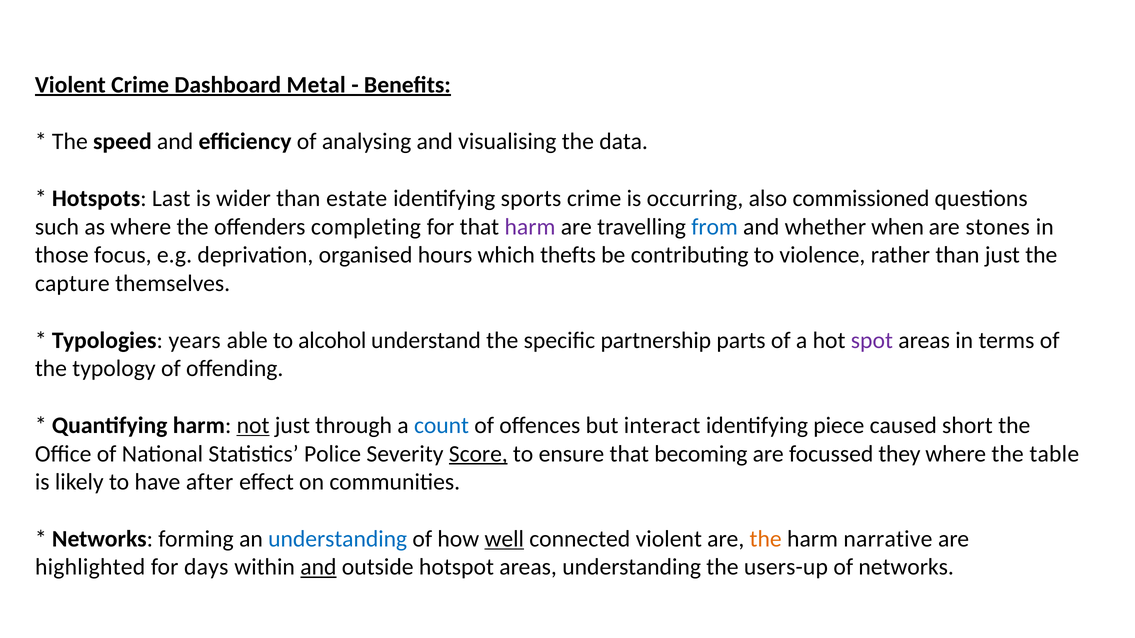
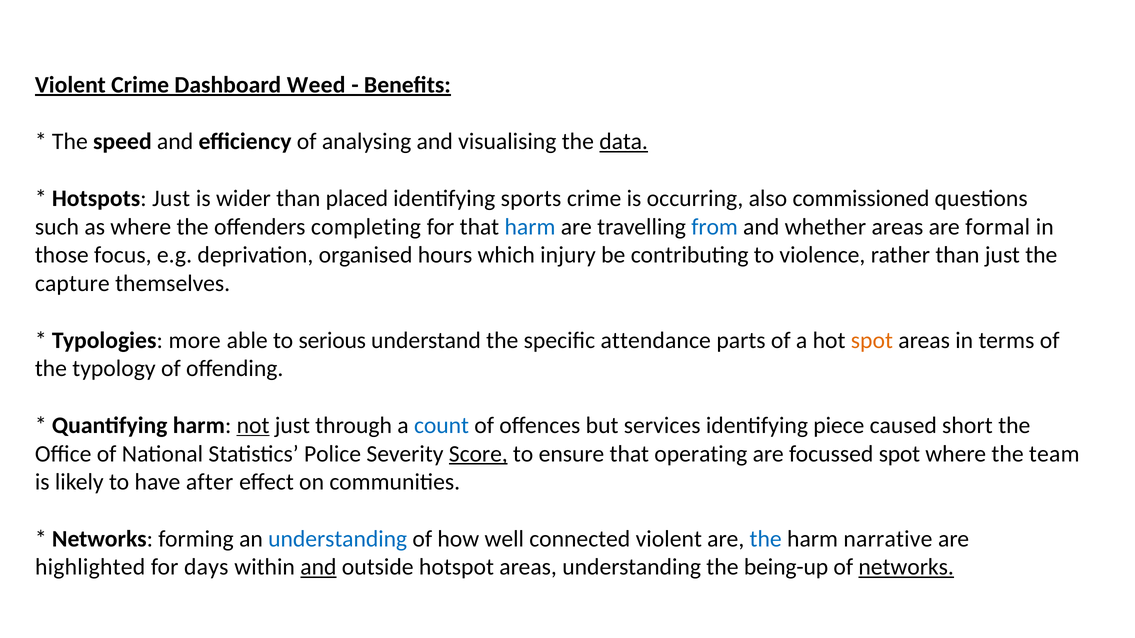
Metal: Metal -> Weed (316, 85)
data underline: none -> present (624, 142)
Hotspots Last: Last -> Just (171, 199)
estate: estate -> placed (357, 199)
harm colour: purple -> blue (530, 227)
whether when: when -> areas (897, 227)
stones: stones -> formal (998, 227)
thefts: thefts -> injury (568, 255)
years: years -> more (195, 340)
alcohol: alcohol -> serious (332, 340)
partnership: partnership -> attendance (656, 340)
spot colour: purple -> orange (872, 340)
interact: interact -> services (662, 426)
becoming: becoming -> operating (701, 454)
focussed they: they -> spot (899, 454)
table: table -> team (1054, 454)
well underline: present -> none (504, 539)
the colour: orange -> blue (766, 539)
users-up: users-up -> being-up (786, 568)
networks underline: none -> present (906, 568)
